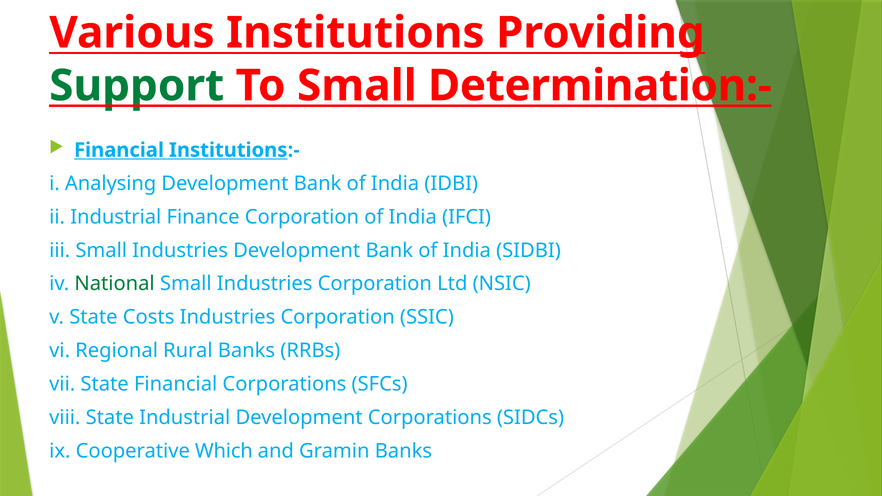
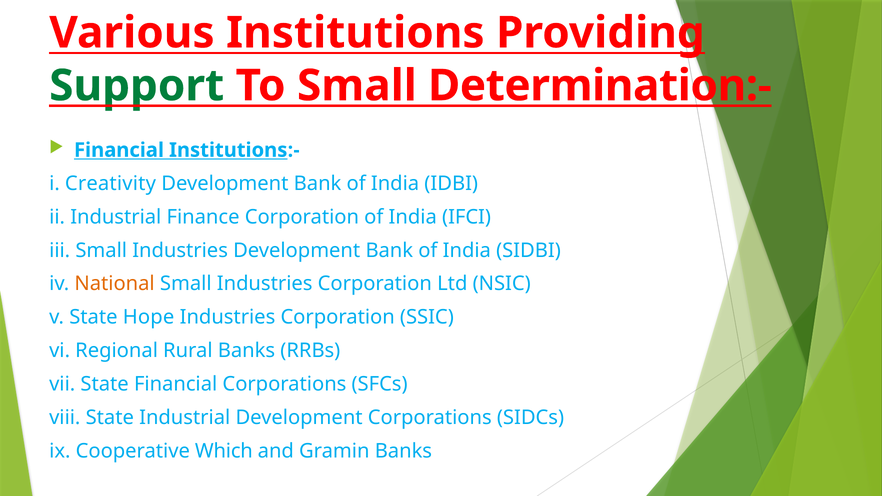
Analysing: Analysing -> Creativity (110, 184)
National colour: green -> orange (115, 284)
Costs: Costs -> Hope (149, 317)
